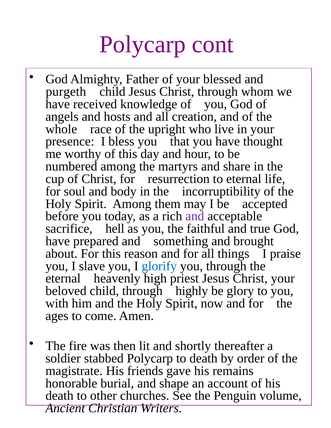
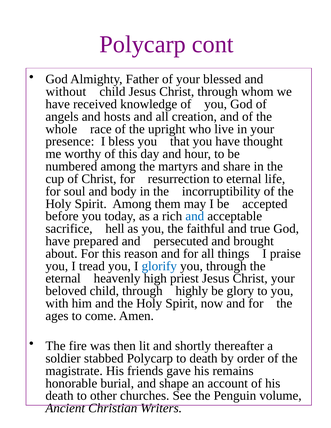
purgeth: purgeth -> without (66, 92)
and colour: purple -> blue (195, 216)
something: something -> persecuted (181, 241)
slave: slave -> tread (92, 266)
